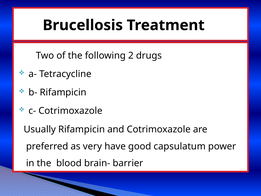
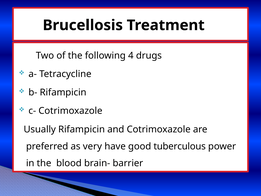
2: 2 -> 4 (131, 56)
capsulatum: capsulatum -> tuberculous (180, 146)
